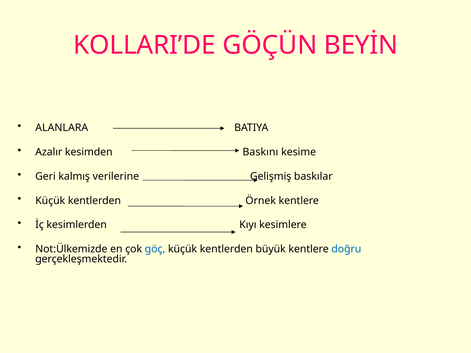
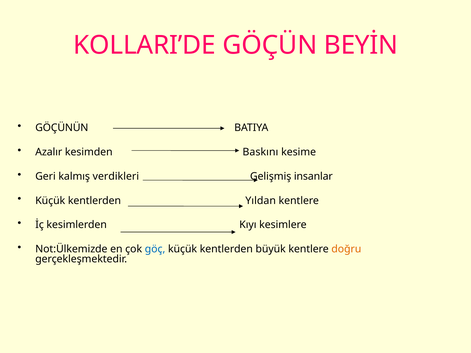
ALANLARA: ALANLARA -> GÖÇÜNÜN (62, 128)
verilerine: verilerine -> verdikleri (116, 176)
baskılar: baskılar -> insanlar (313, 176)
Örnek: Örnek -> Yıldan (261, 201)
doğru colour: blue -> orange (346, 249)
